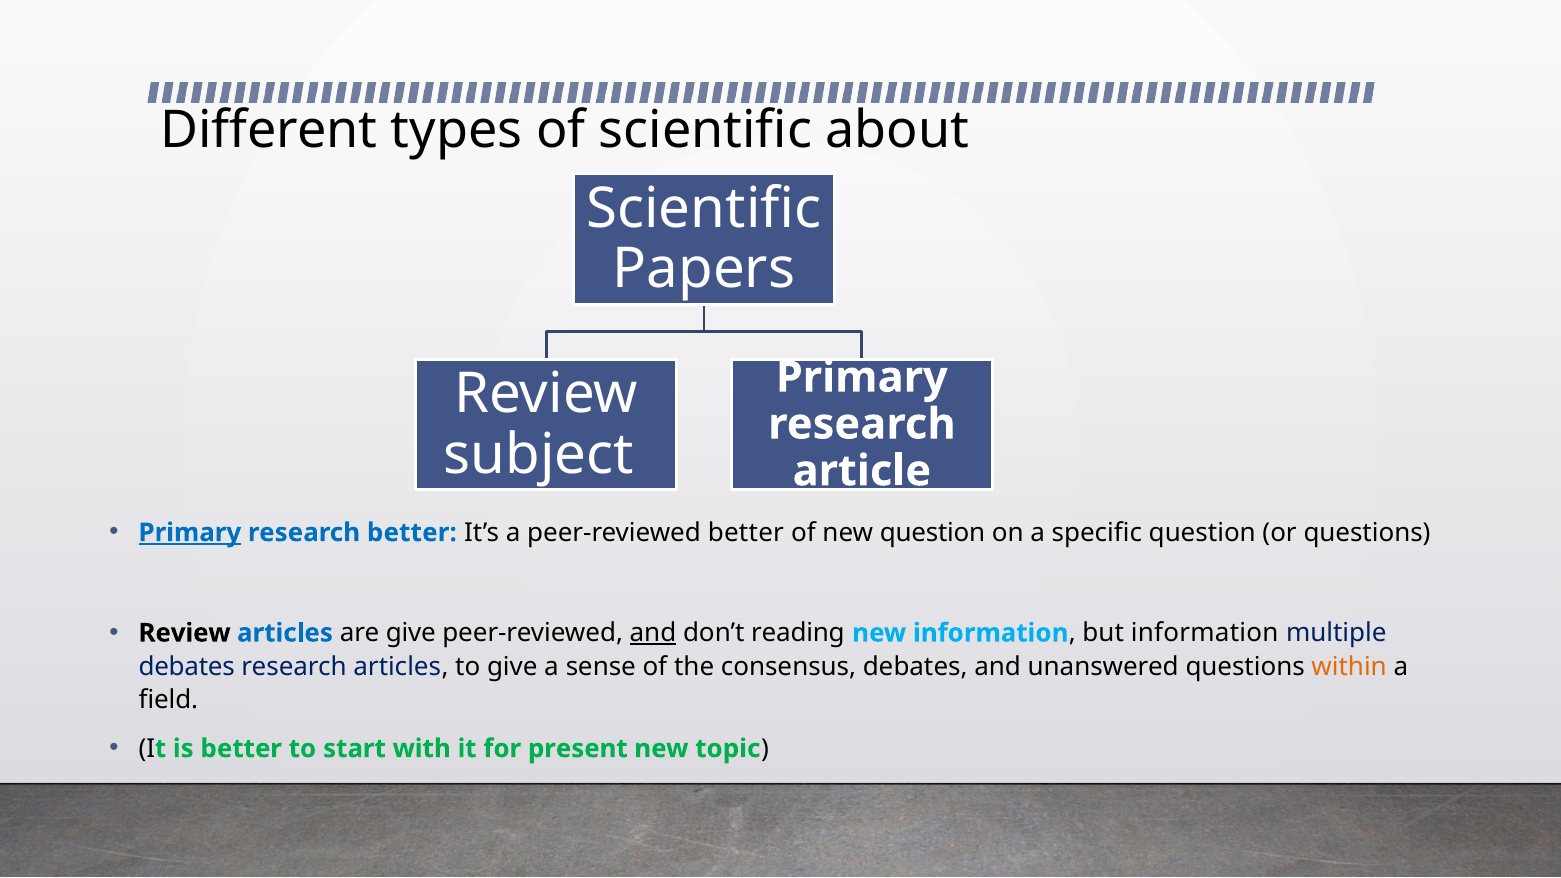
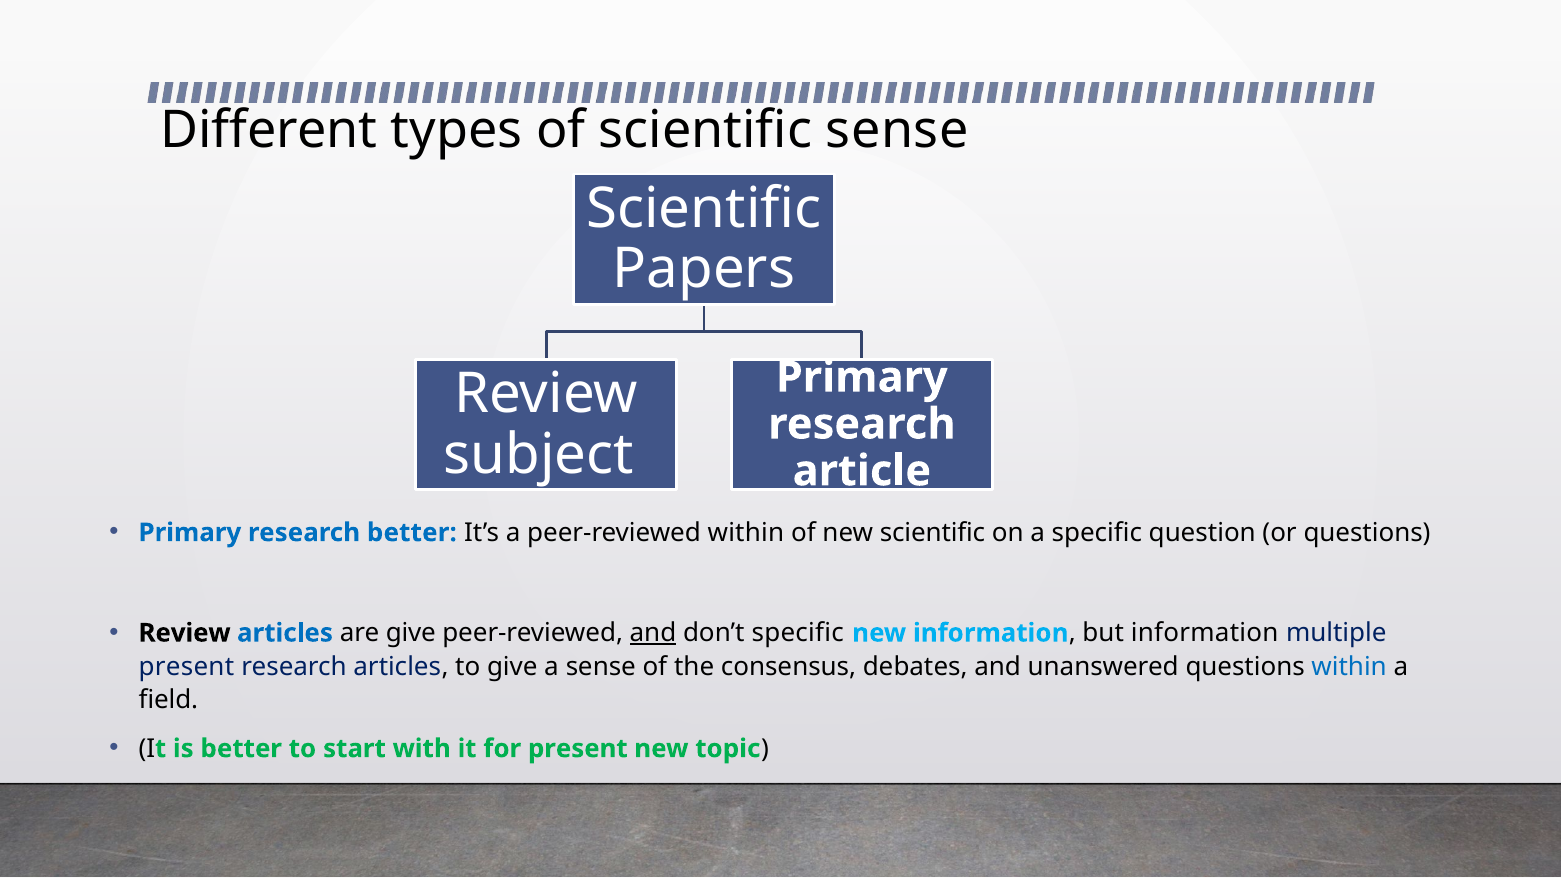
scientific about: about -> sense (897, 130)
Primary underline: present -> none (190, 533)
peer-reviewed better: better -> within (746, 533)
new question: question -> scientific (933, 533)
don’t reading: reading -> specific (798, 633)
debates: debates -> present (186, 667)
within colour: orange -> blue (1349, 667)
